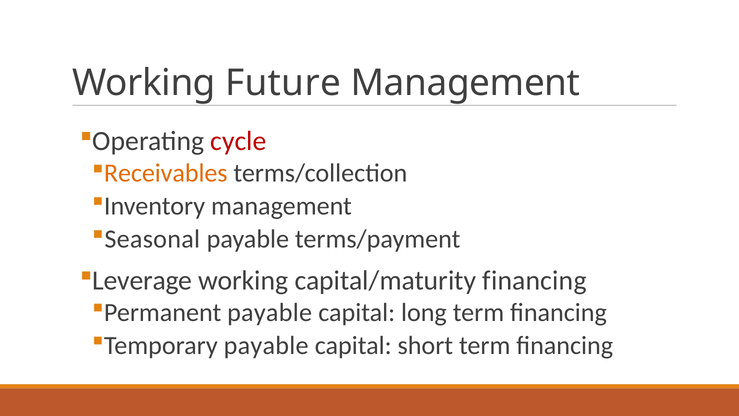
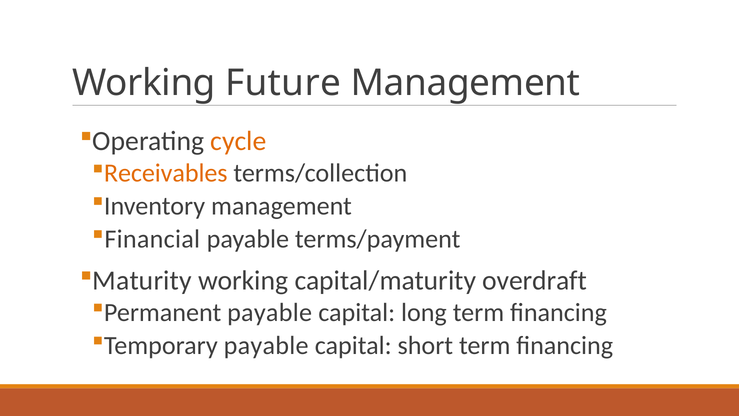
cycle colour: red -> orange (238, 141)
Seasonal: Seasonal -> Financial (152, 239)
Leverage: Leverage -> Maturity (142, 280)
capital/maturity financing: financing -> overdraft (535, 280)
